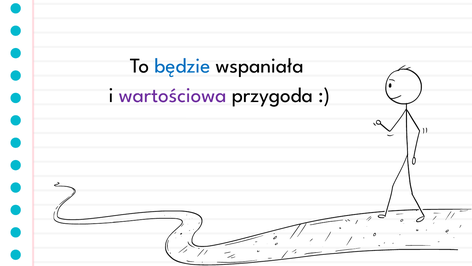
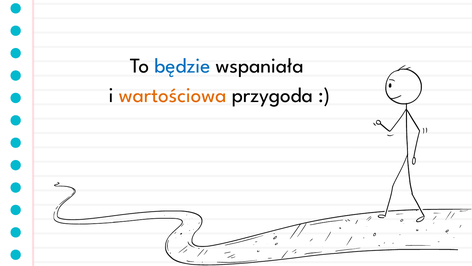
wartościowa colour: purple -> orange (173, 95)
